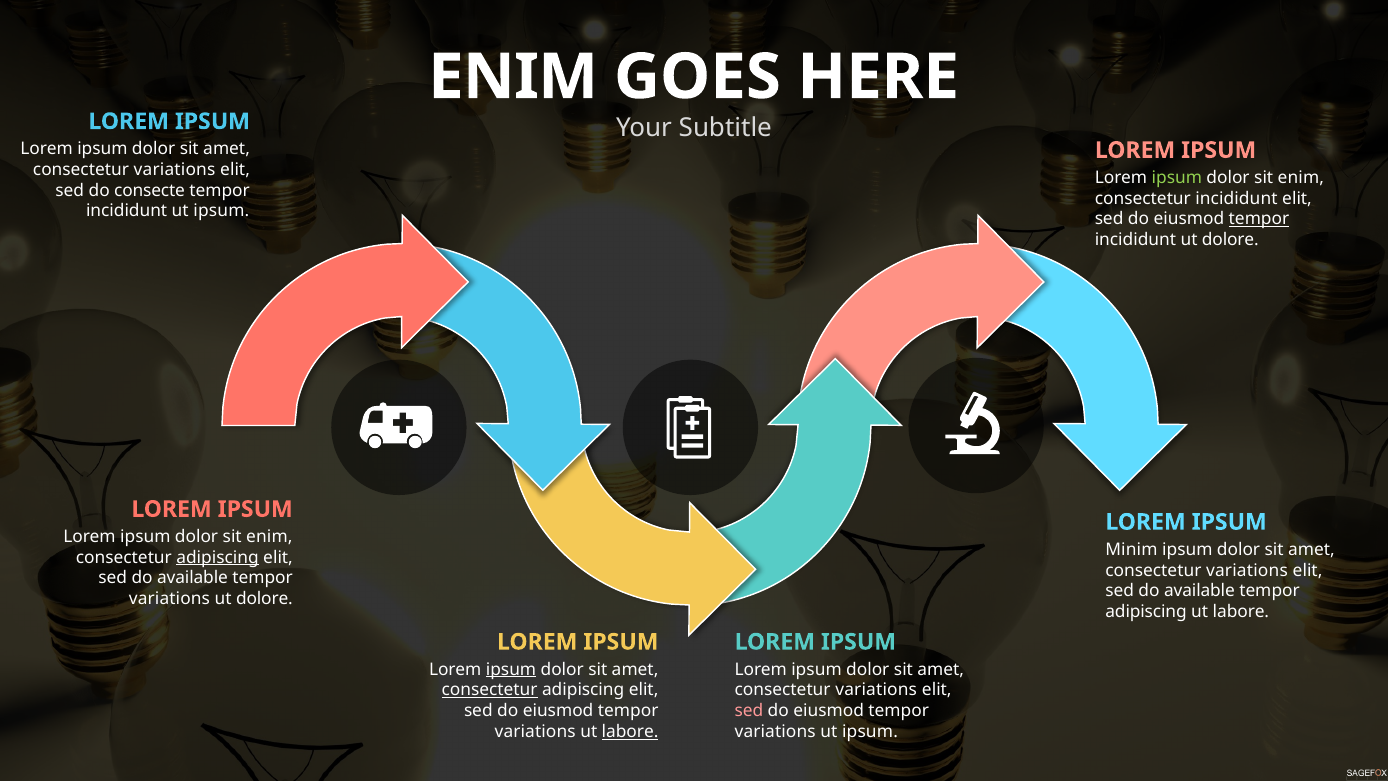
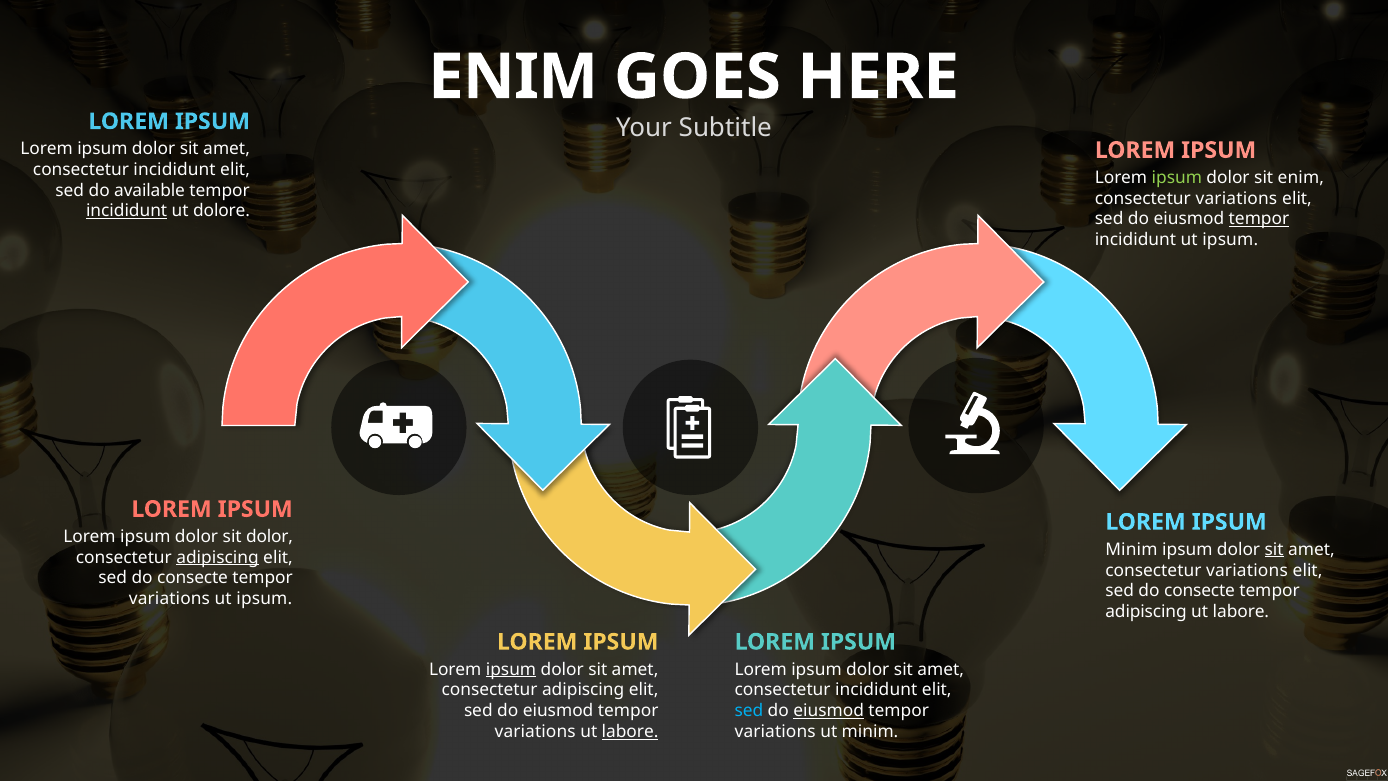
variations: variations -> incididunt (175, 170)
consecte: consecte -> available (150, 190)
incididunt: incididunt -> variations (1236, 198)
incididunt underline: none -> present (127, 211)
ipsum: ipsum -> dolore (222, 211)
incididunt ut dolore: dolore -> ipsum (1230, 240)
enim: enim -> dolor (270, 536)
sit underline: none -> present (1274, 549)
available: available -> consecte (193, 578)
available: available -> consecte (1199, 591)
dolore: dolore -> ipsum (264, 599)
consectetur underline: present -> none (490, 690)
variations: variations -> incididunt (876, 690)
sed colour: pink -> light blue (749, 711)
eiusmod underline: none -> present (829, 711)
ipsum: ipsum -> minim (870, 732)
